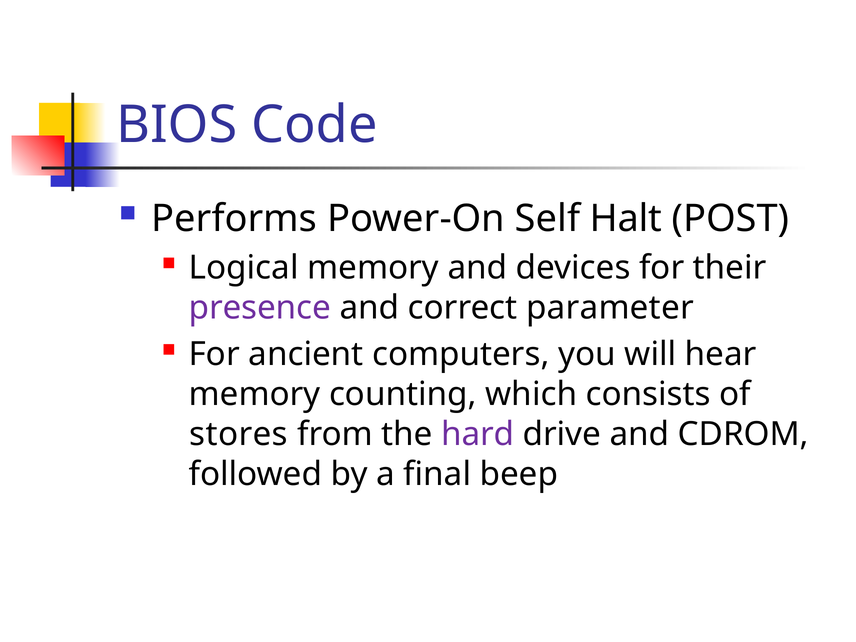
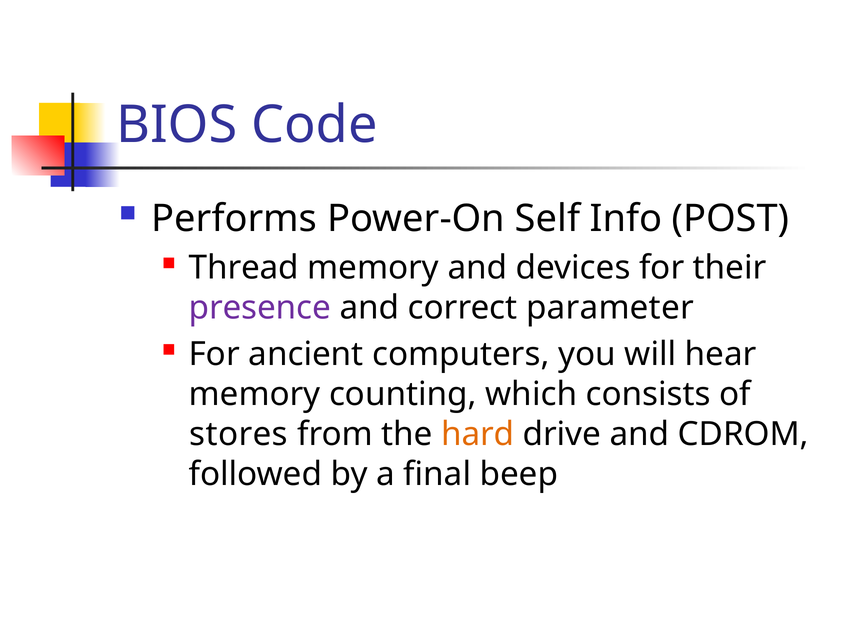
Halt: Halt -> Info (626, 219)
Logical: Logical -> Thread (244, 268)
hard colour: purple -> orange (478, 434)
